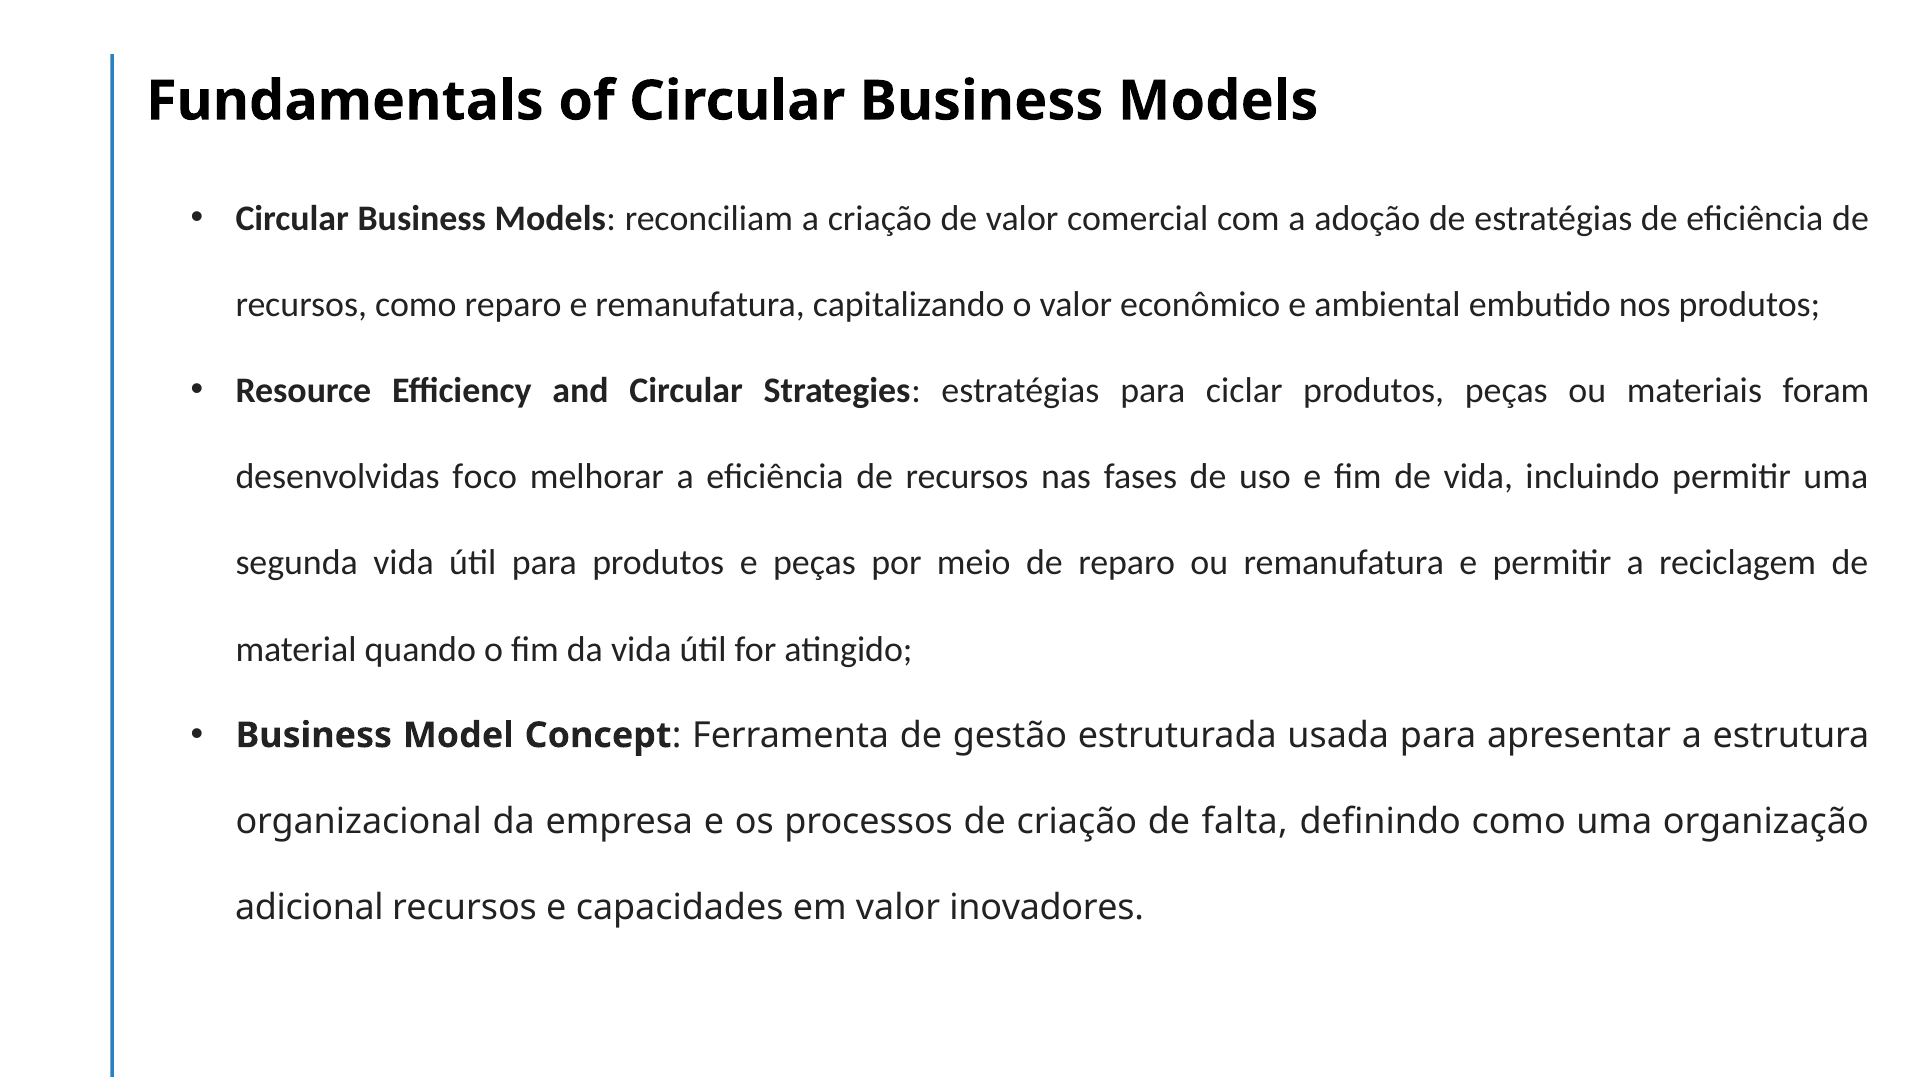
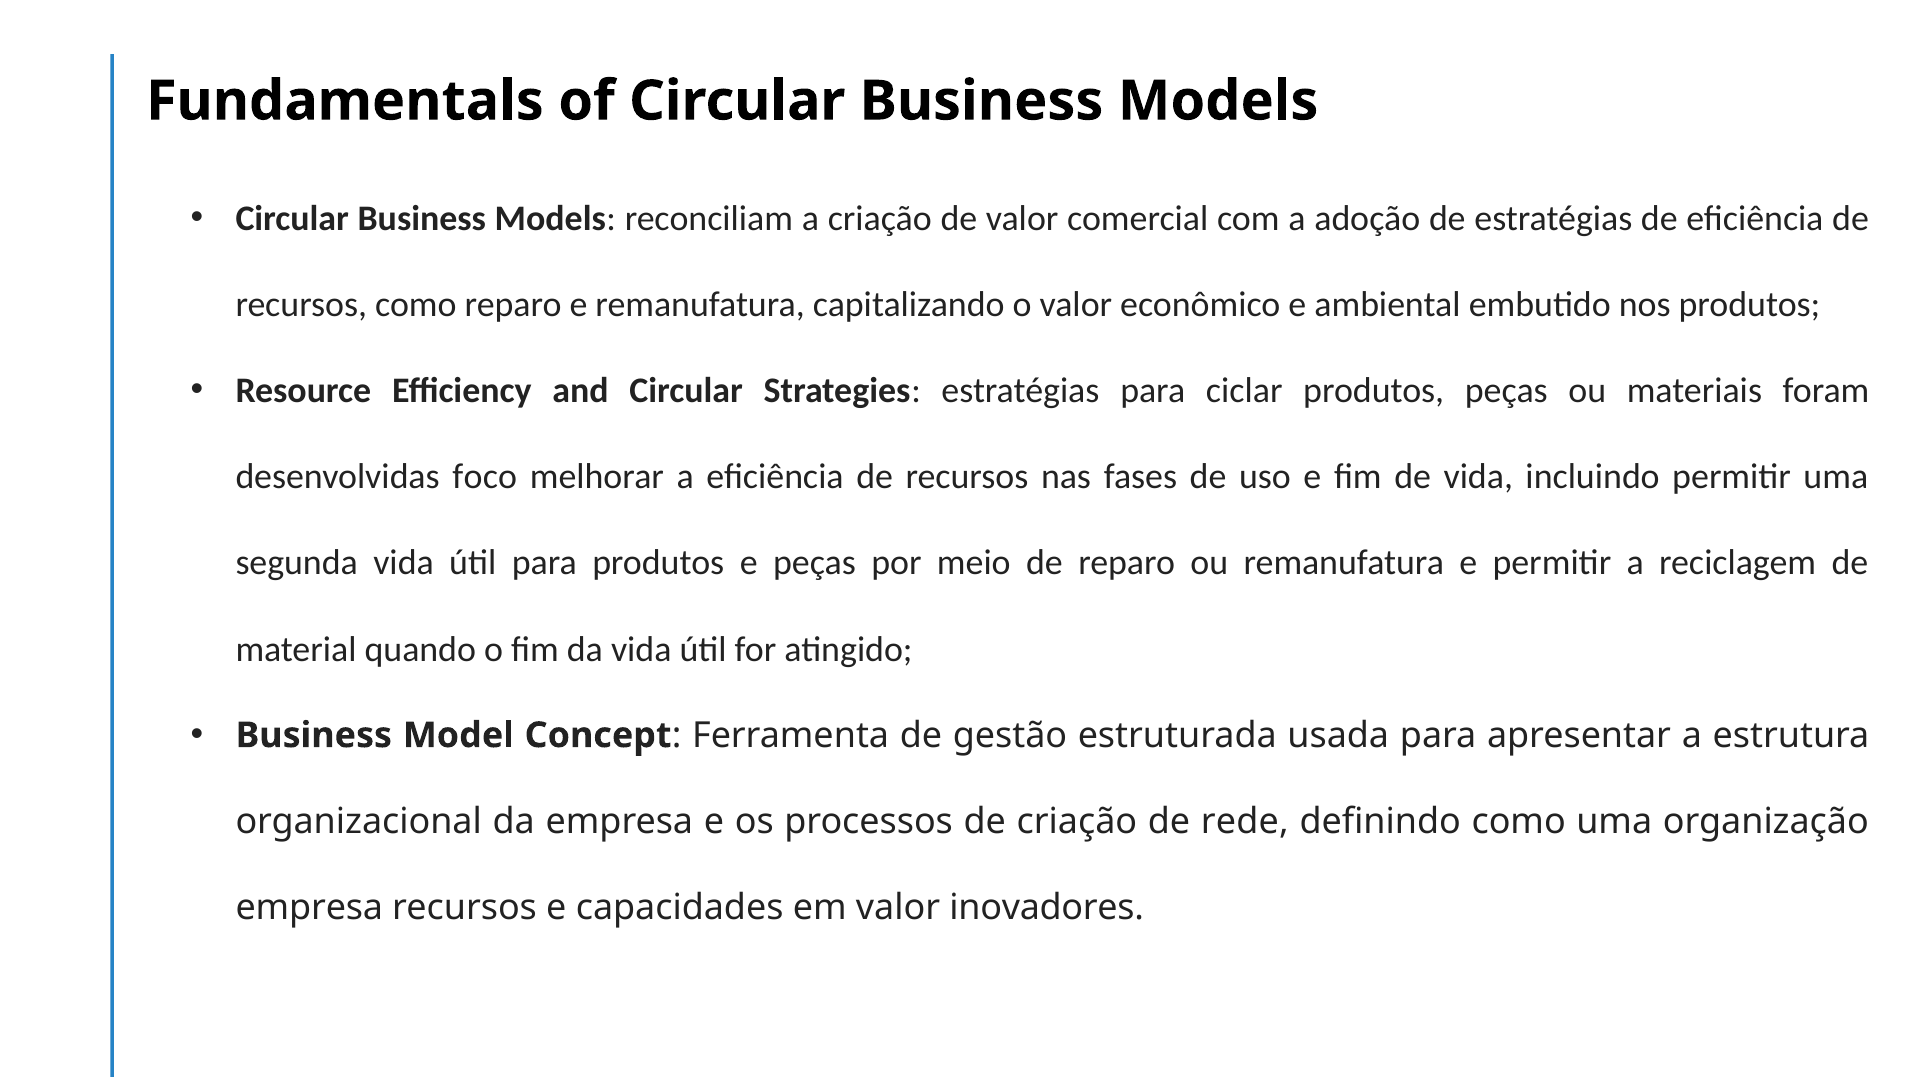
falta: falta -> rede (1245, 822)
adicional: adicional -> empresa (309, 908)
